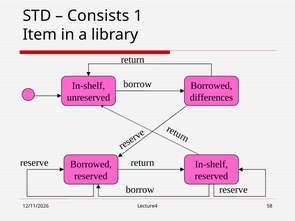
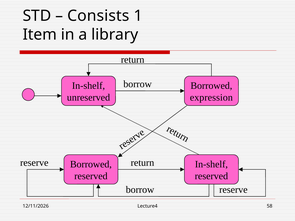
differences: differences -> expression (211, 98)
